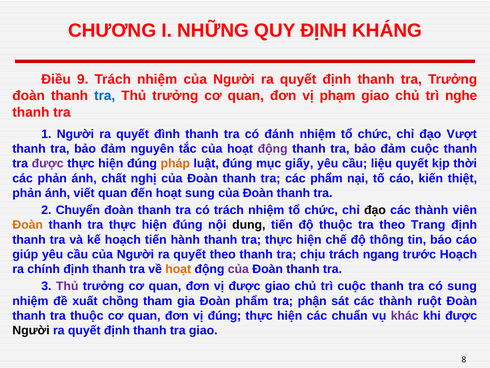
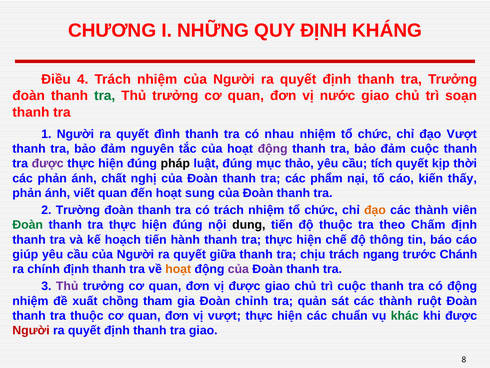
9: 9 -> 4 (83, 79)
tra colour: blue -> green (105, 96)
phạm: phạm -> nước (337, 96)
nghe: nghe -> soạn (461, 96)
đánh: đánh -> nhau (279, 134)
pháp colour: orange -> black (175, 163)
giấy: giấy -> thảo (299, 163)
liệu: liệu -> tích (381, 163)
thiệt: thiệt -> thấy (462, 178)
Chuyển: Chuyển -> Trường (78, 210)
đạo colour: black -> orange (375, 210)
Đoàn colour: orange -> green (28, 225)
Trang: Trang -> Chấm (428, 225)
quyết theo: theo -> giữa (223, 254)
trước Hoạch: Hoạch -> Chánh (458, 254)
có sung: sung -> động (462, 286)
Đoàn phẩm: phẩm -> chỉnh (252, 301)
phận: phận -> quản (312, 301)
vị đúng: đúng -> vượt (224, 315)
khác colour: purple -> green (405, 315)
Người colour: black -> red (31, 330)
